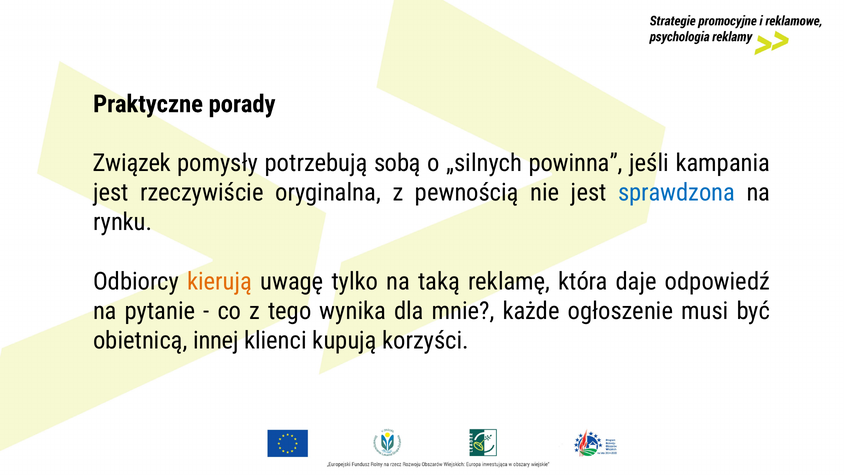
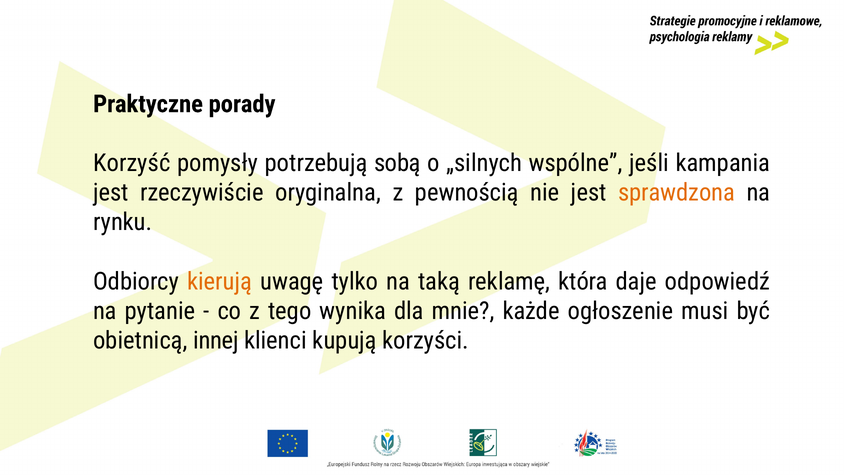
Związek: Związek -> Korzyść (132, 163)
powinna: powinna -> wspólne (576, 163)
sprawdzona colour: blue -> orange (677, 193)
